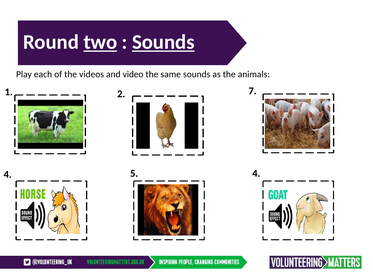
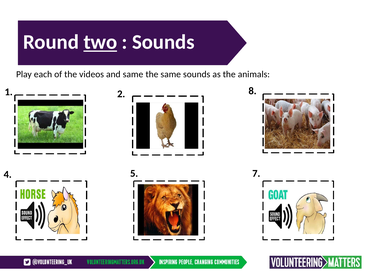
Sounds underline: present -> none (163, 42)
and video: video -> same (133, 74)
7: 7 -> 8 (253, 91)
5 4: 4 -> 7 (256, 173)
